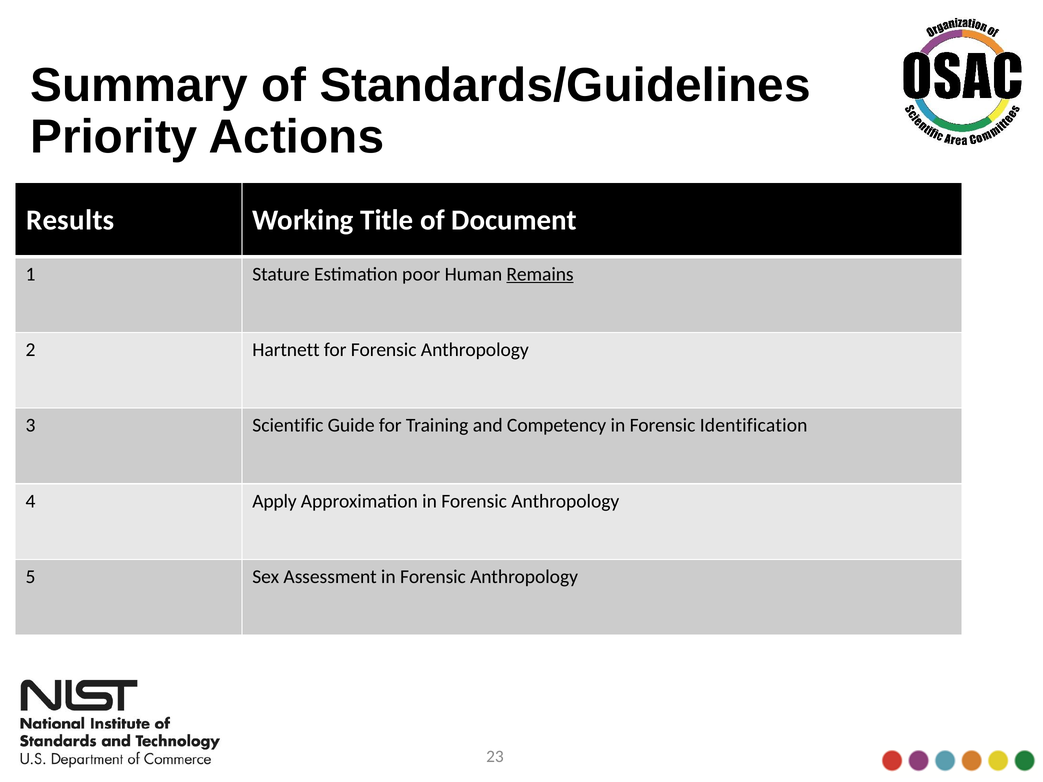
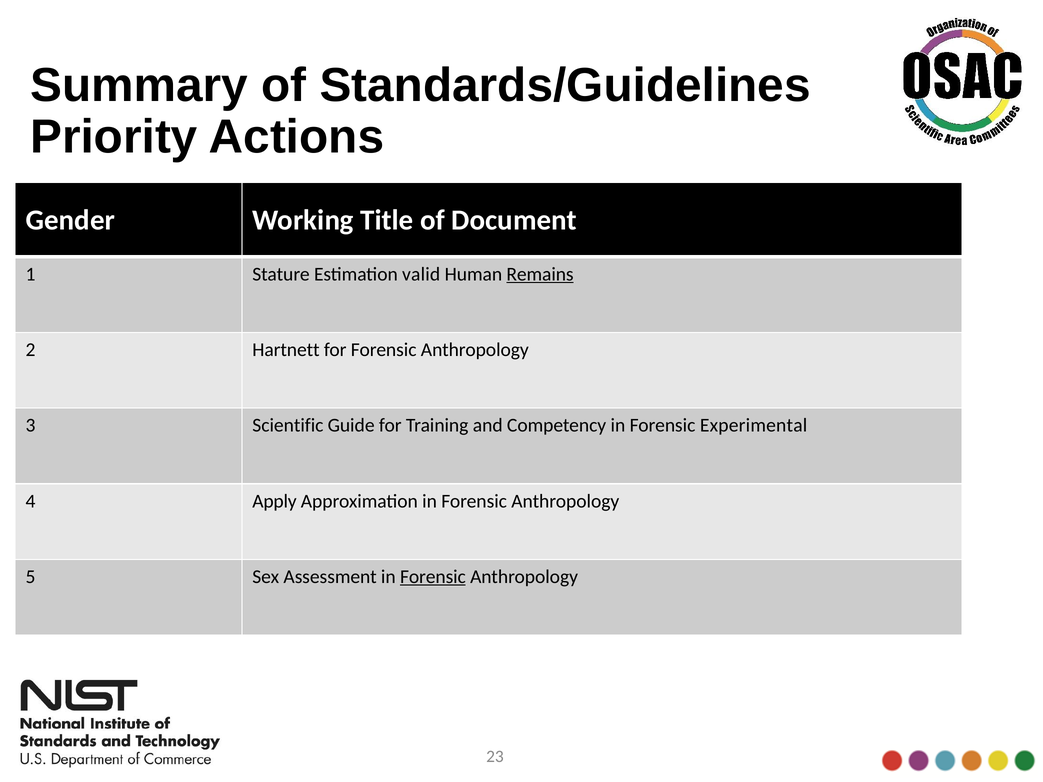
Results: Results -> Gender (70, 220)
poor: poor -> valid (421, 274)
Identification: Identification -> Experimental (754, 426)
Forensic underline: none -> present (433, 577)
